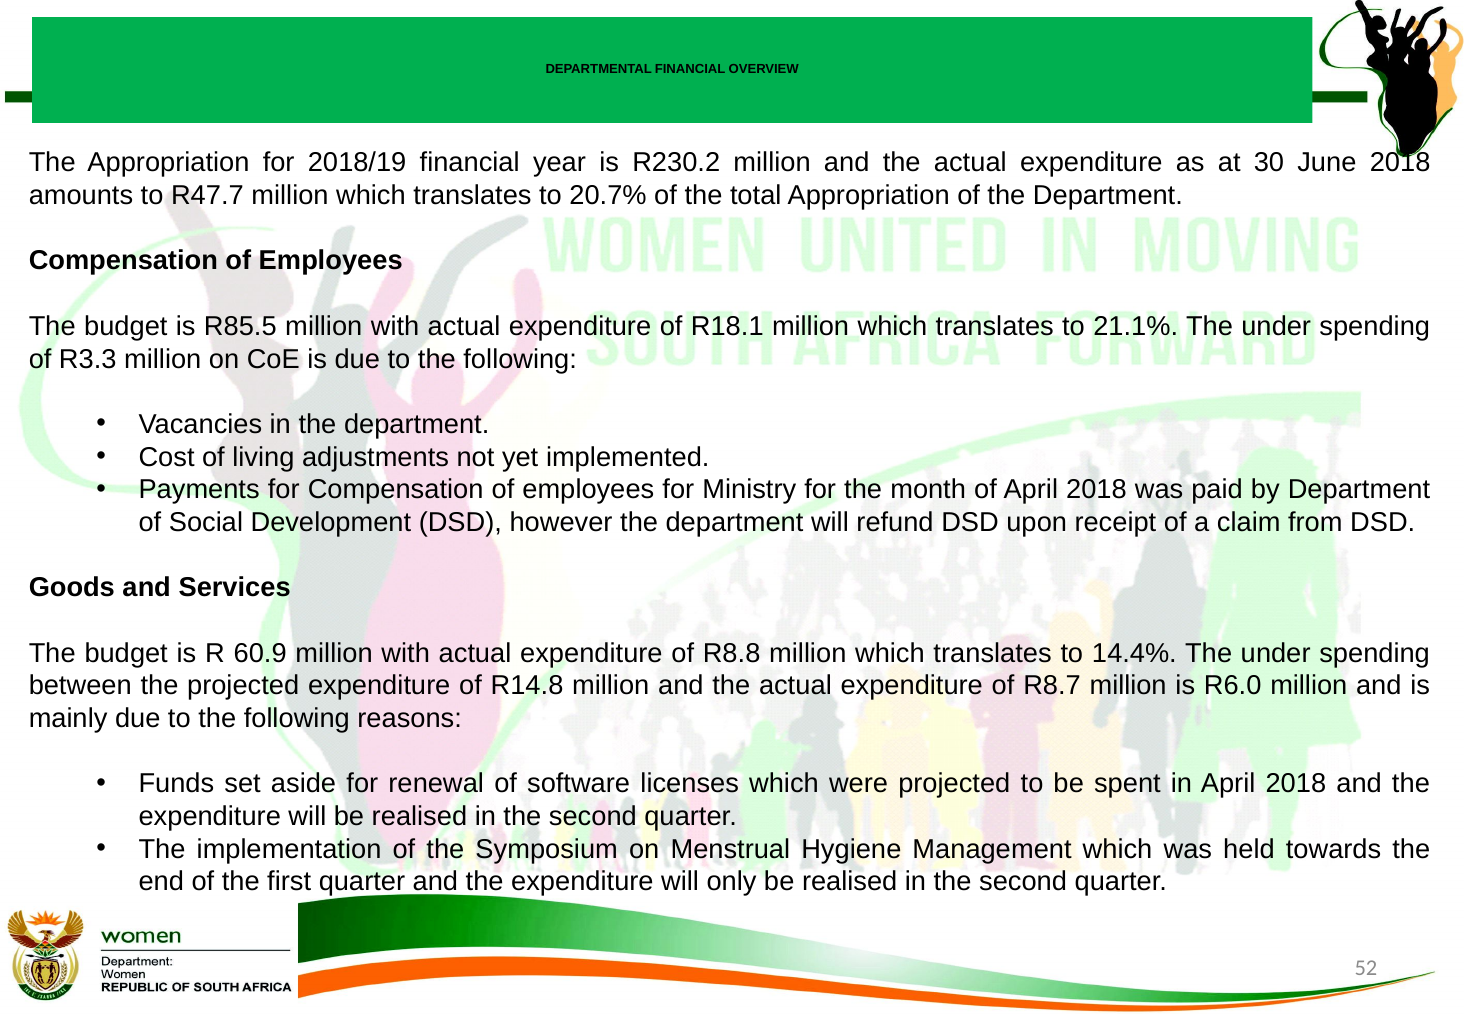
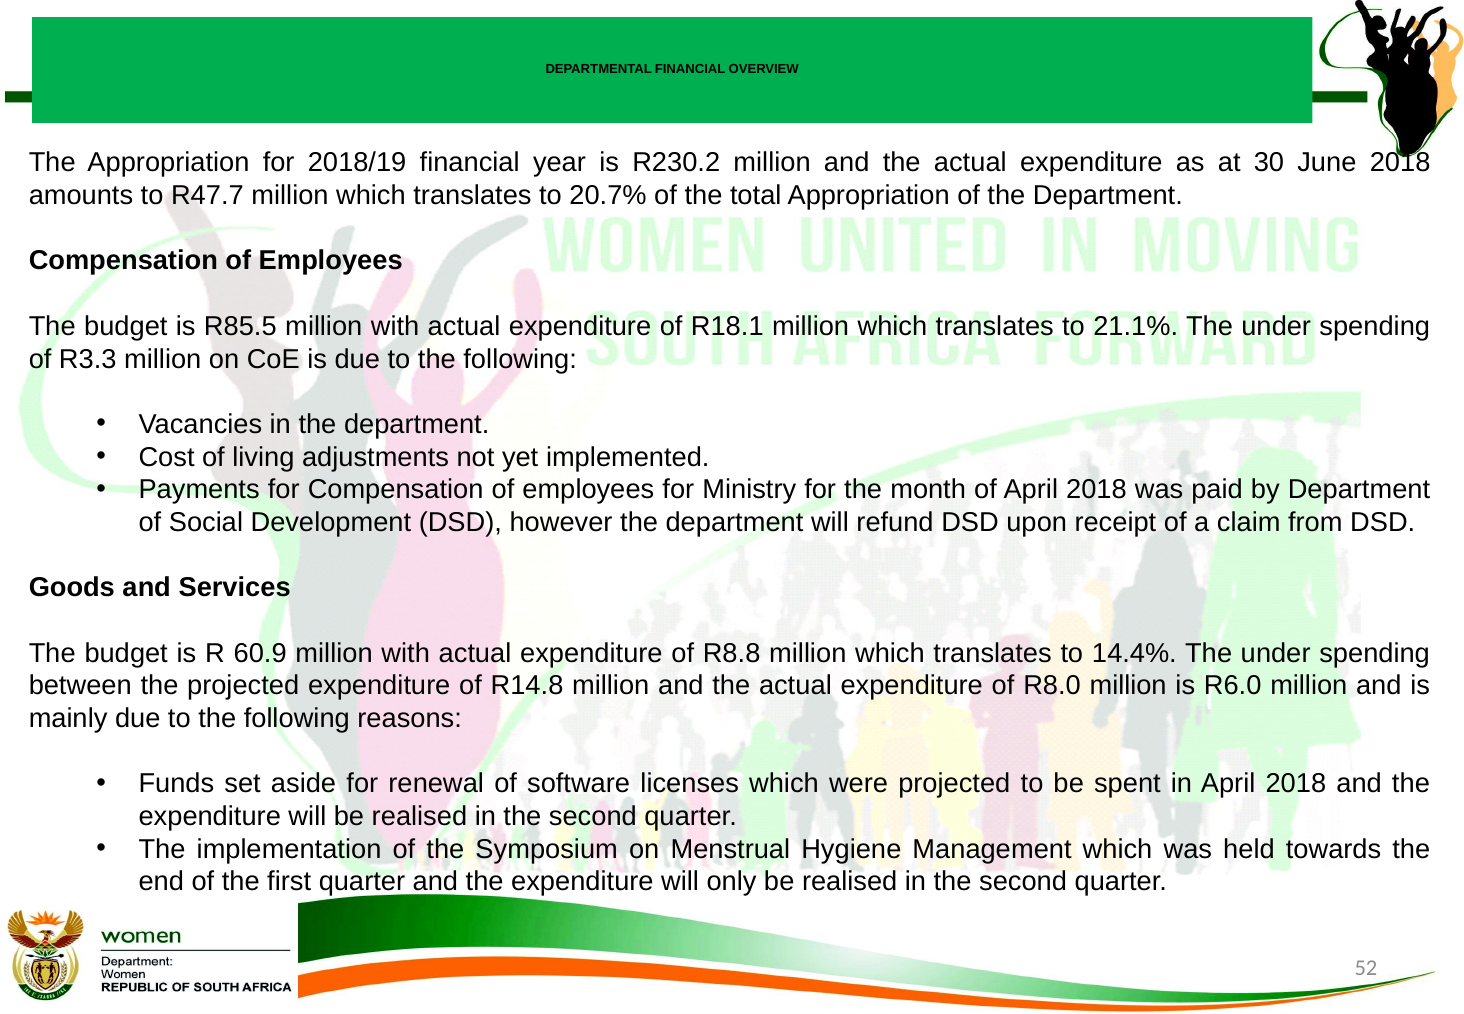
R8.7: R8.7 -> R8.0 (1052, 686)
